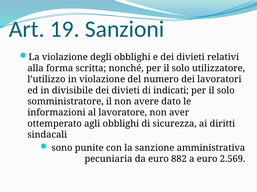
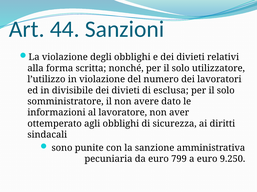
19: 19 -> 44 (65, 29)
indicati: indicati -> esclusa (171, 91)
882: 882 -> 799 (179, 159)
2.569: 2.569 -> 9.250 (233, 159)
